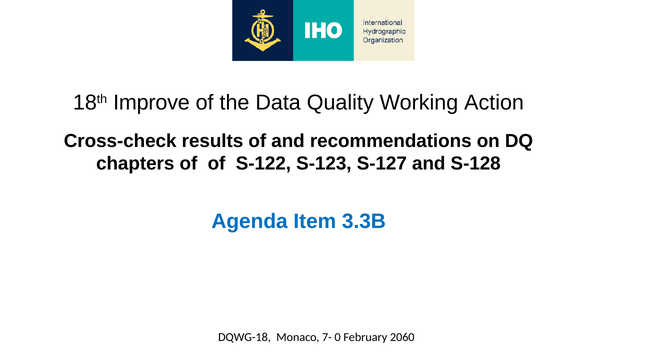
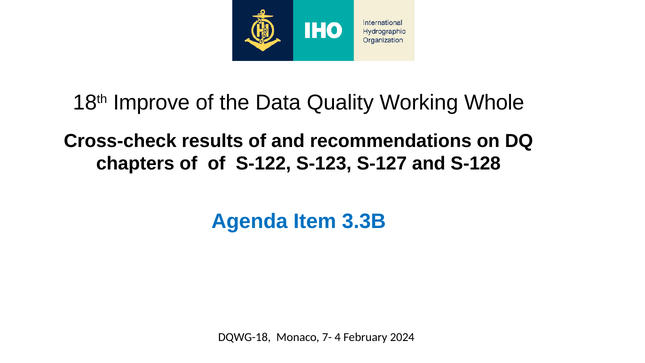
Action: Action -> Whole (494, 102)
0: 0 -> 4 (338, 337)
2060: 2060 -> 2024 (402, 337)
